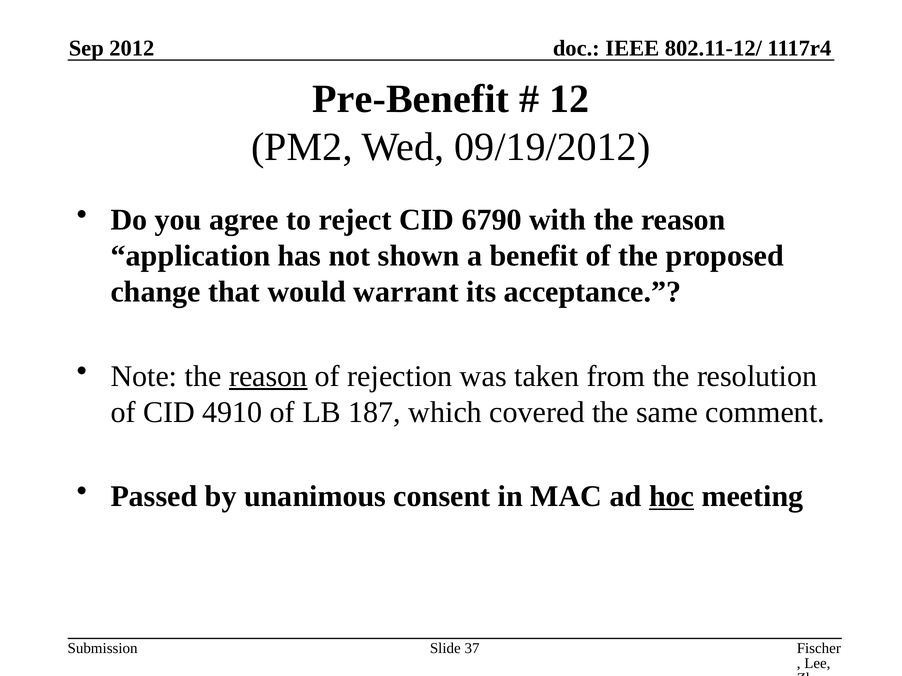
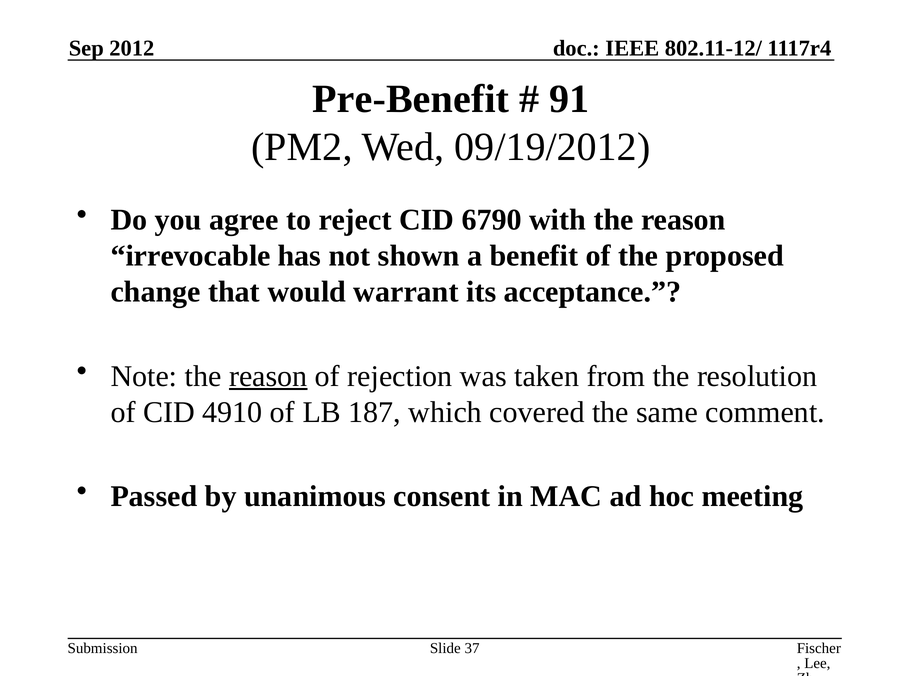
12: 12 -> 91 (569, 99)
application: application -> irrevocable (191, 256)
hoc underline: present -> none (672, 497)
